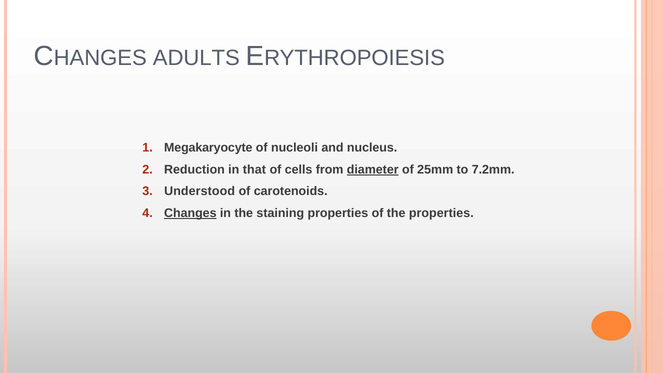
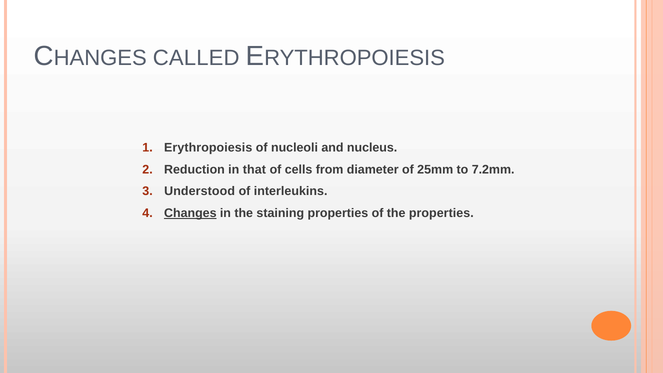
ADULTS: ADULTS -> CALLED (196, 58)
Megakaryocyte: Megakaryocyte -> Erythropoiesis (208, 148)
diameter underline: present -> none (373, 170)
carotenoids: carotenoids -> interleukins (291, 191)
